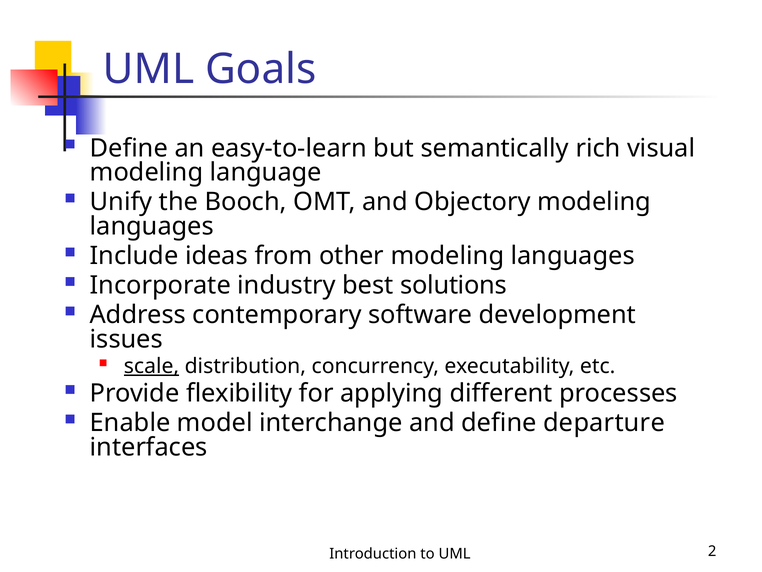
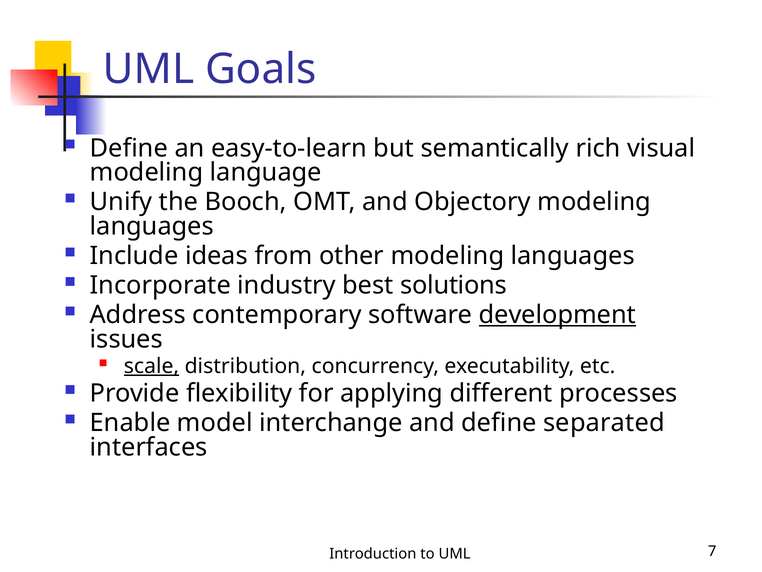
development underline: none -> present (557, 315)
departure: departure -> separated (604, 423)
2: 2 -> 7 (712, 551)
